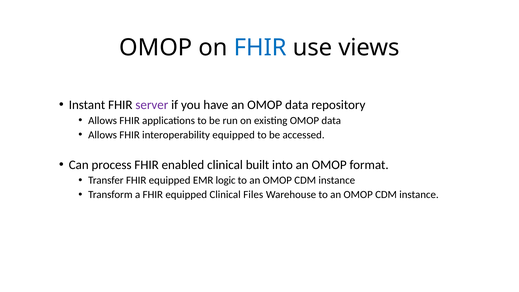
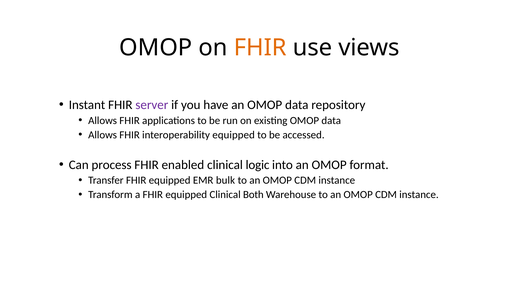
FHIR colour: blue -> orange (260, 47)
built: built -> logic (258, 165)
logic: logic -> bulk (225, 180)
Files: Files -> Both (253, 195)
